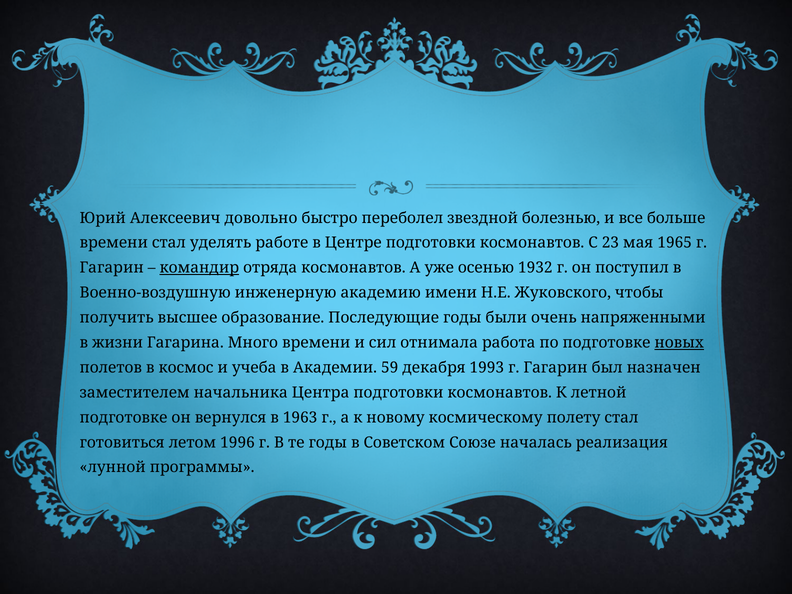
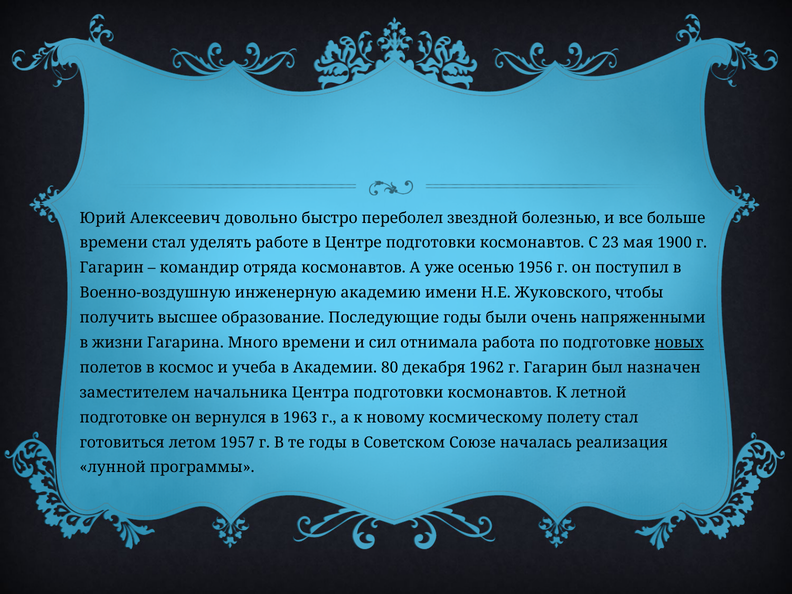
1965: 1965 -> 1900 (675, 243)
командир underline: present -> none (199, 268)
1932: 1932 -> 1956 (535, 268)
59: 59 -> 80 (390, 368)
1993: 1993 -> 1962 (487, 368)
1996: 1996 -> 1957 (237, 442)
